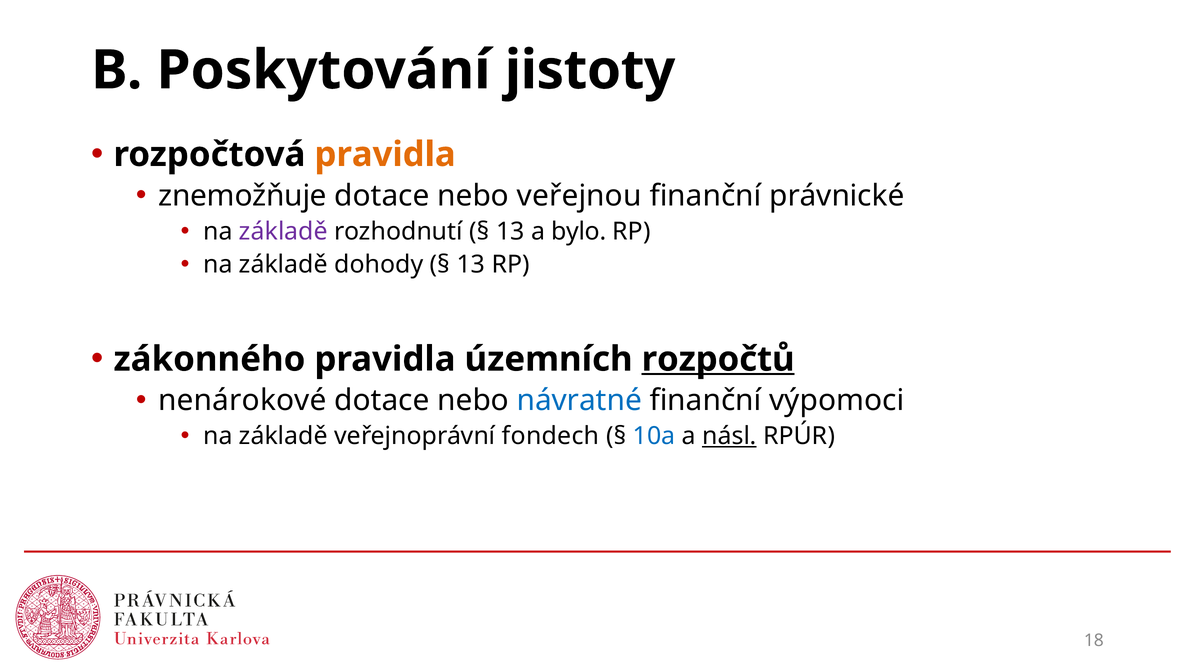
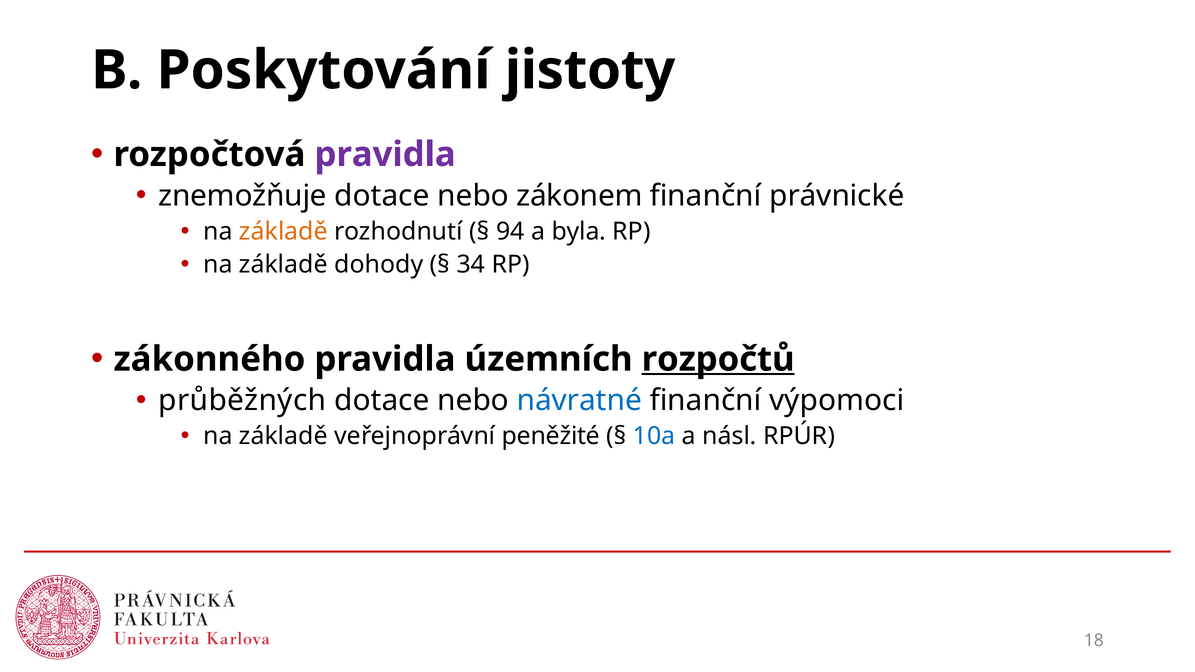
pravidla colour: orange -> purple (385, 155)
veřejnou: veřejnou -> zákonem (579, 196)
základě colour: purple -> orange (283, 232)
13: 13 -> 94 (510, 232)
bylo: bylo -> byla (579, 232)
13: 13 -> 34 (471, 265)
nenárokové: nenárokové -> průběžných (242, 400)
fondech: fondech -> peněžité (551, 436)
násl underline: present -> none (729, 436)
